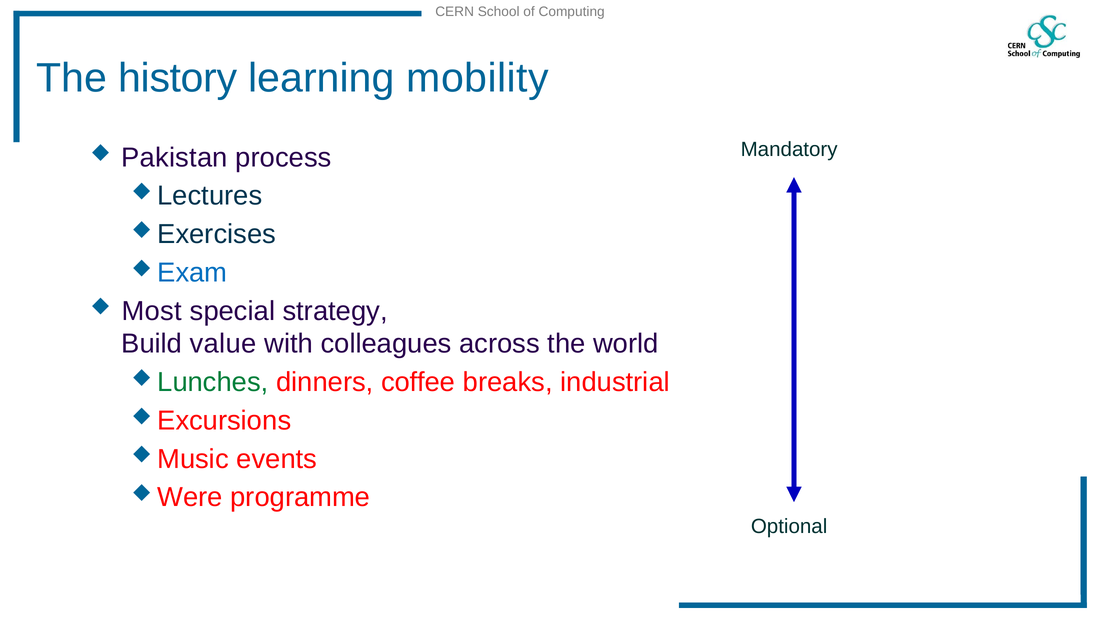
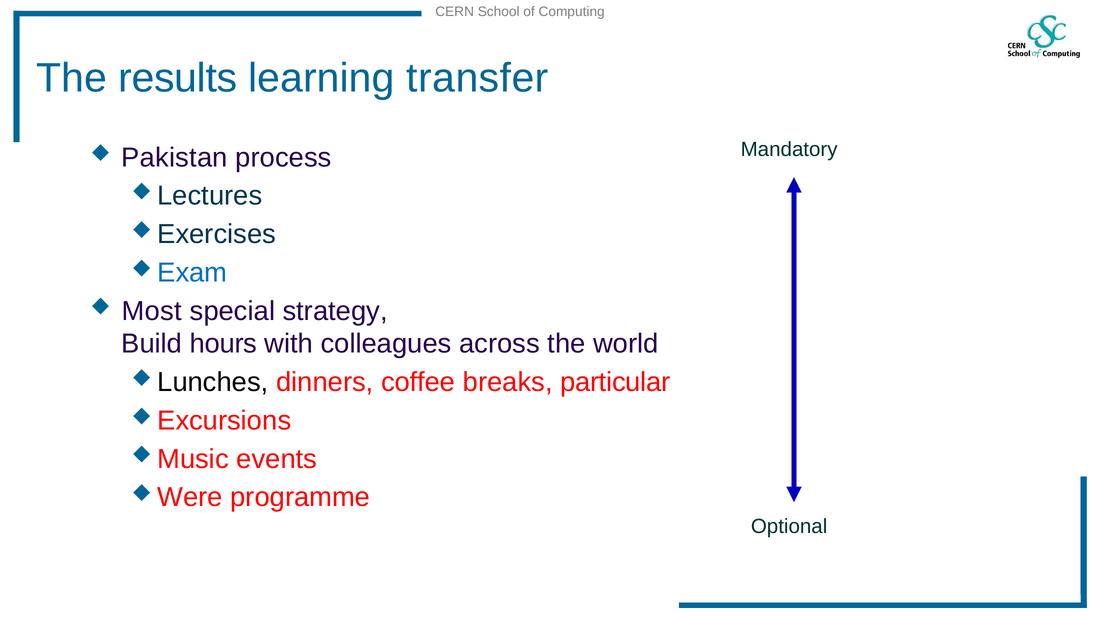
history: history -> results (178, 78)
mobility: mobility -> transfer (478, 78)
value: value -> hours (223, 344)
Lunches colour: green -> black (213, 382)
industrial: industrial -> particular (615, 382)
